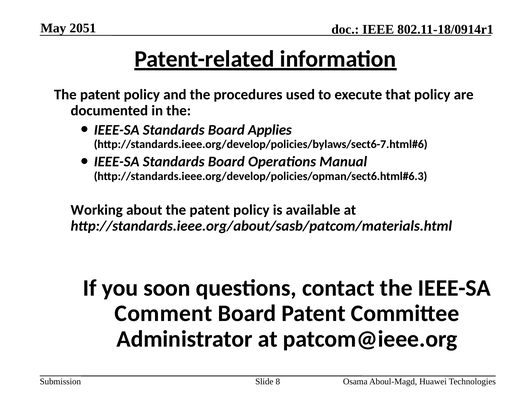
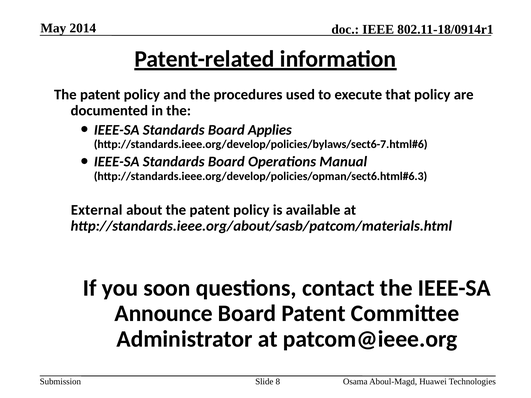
2051: 2051 -> 2014 (83, 28)
Working: Working -> External (97, 210)
Comment: Comment -> Announce (164, 314)
